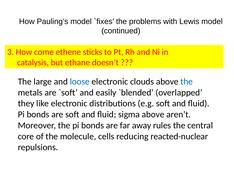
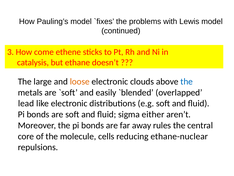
loose colour: blue -> orange (80, 81)
they: they -> lead (26, 103)
sigma above: above -> either (153, 114)
reacted-nuclear: reacted-nuclear -> ethane-nuclear (179, 136)
